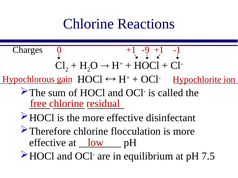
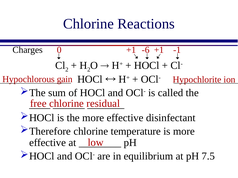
-9: -9 -> -6 (146, 50)
flocculation: flocculation -> temperature (136, 132)
